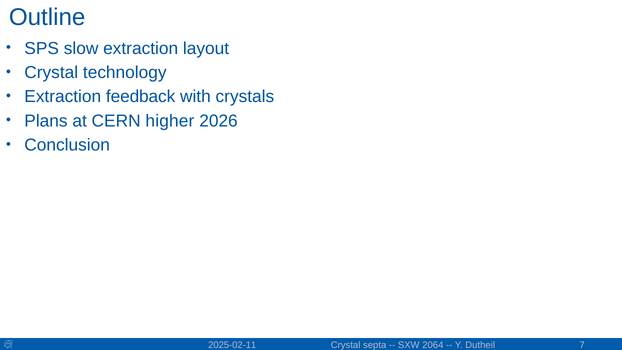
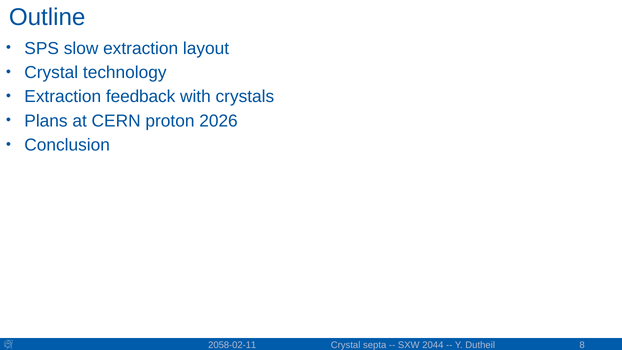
higher: higher -> proton (170, 121)
2025-02-11: 2025-02-11 -> 2058-02-11 (232, 345)
2064: 2064 -> 2044 (433, 345)
7: 7 -> 8 (582, 345)
